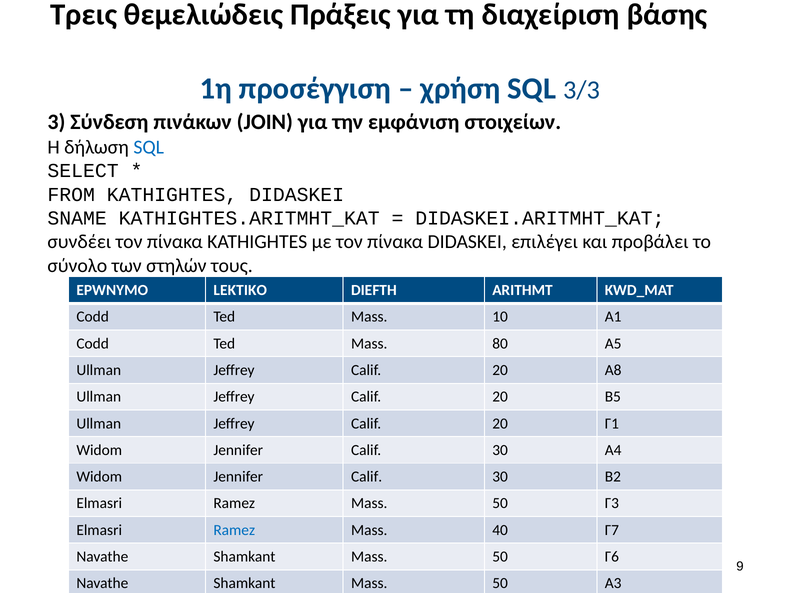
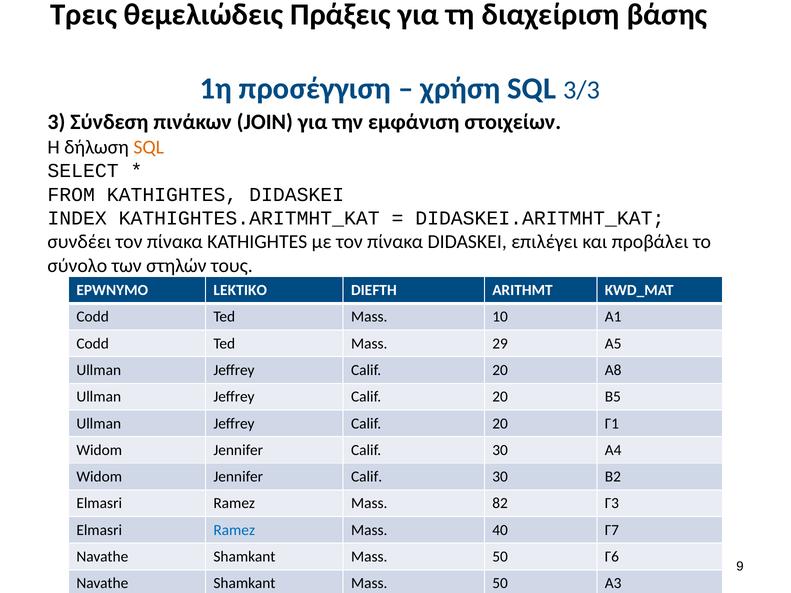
SQL colour: blue -> orange (149, 147)
SNAME: SNAME -> INDEX (77, 218)
80: 80 -> 29 (500, 344)
Ramez Mass 50: 50 -> 82 (500, 504)
